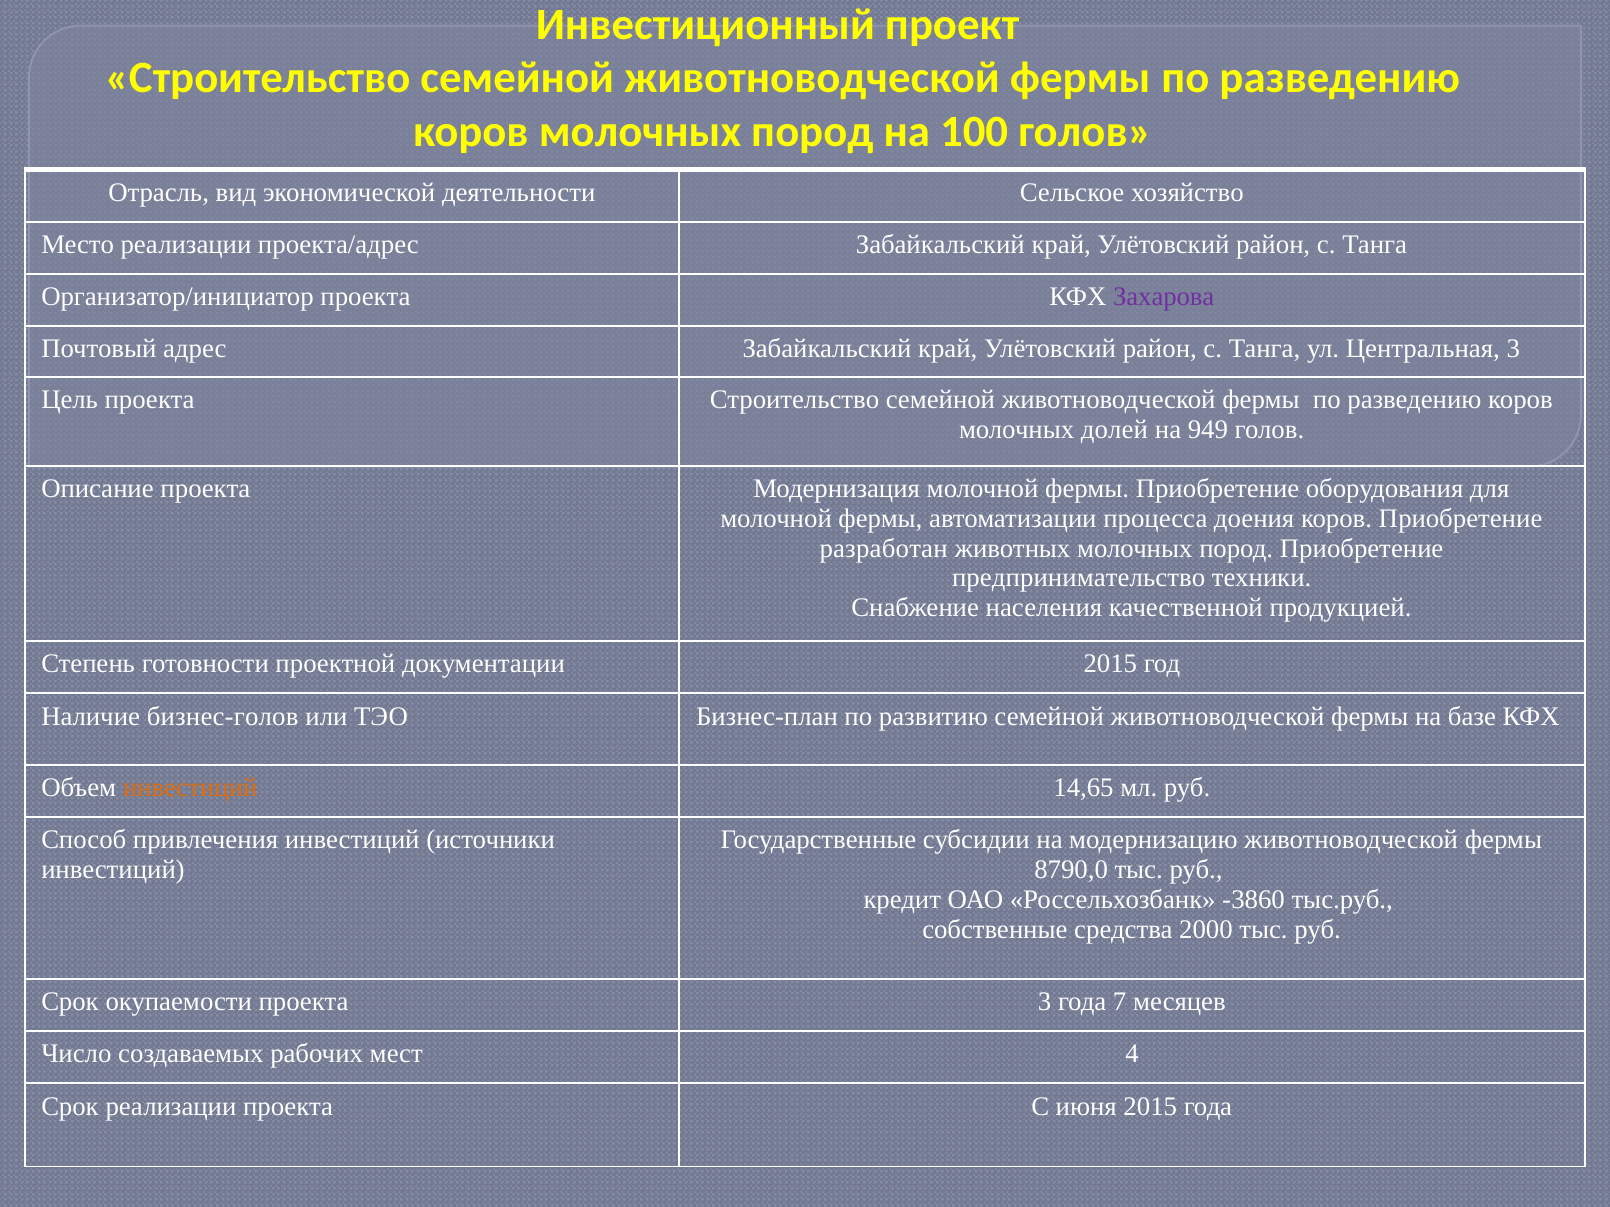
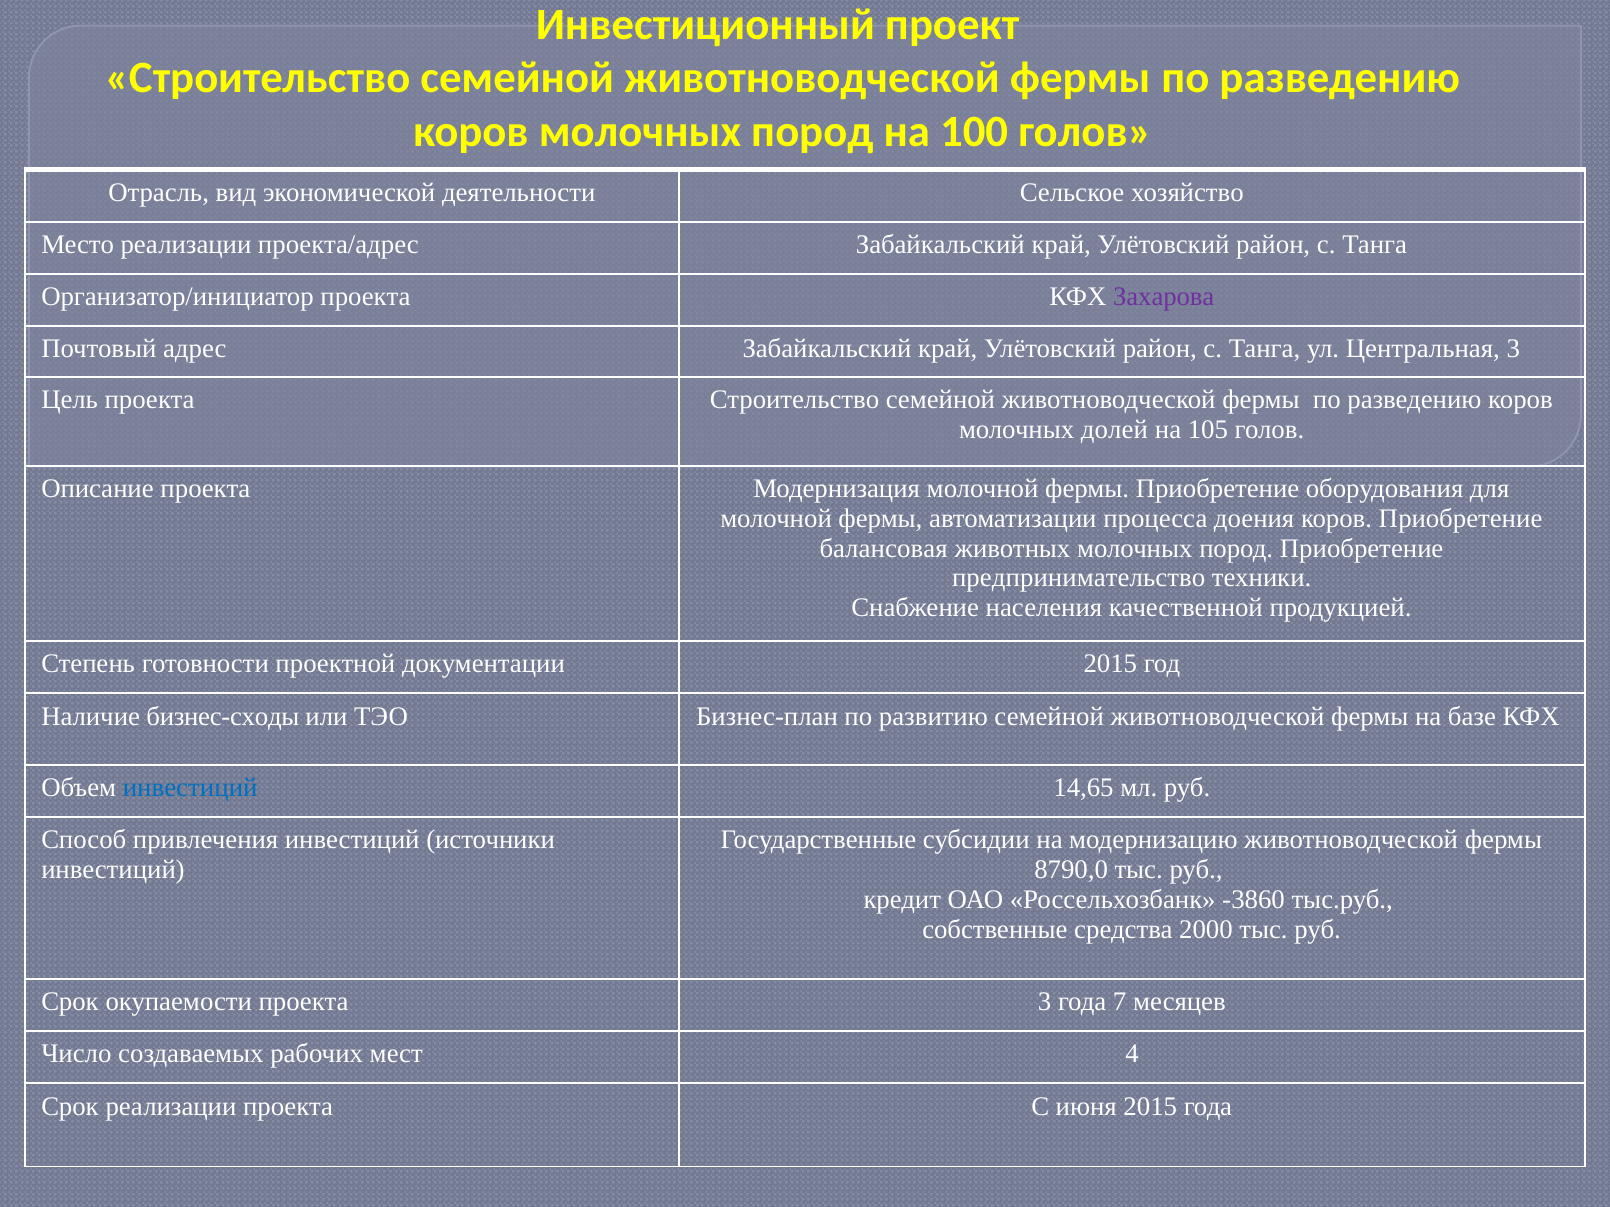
949: 949 -> 105 (1208, 430)
разработан: разработан -> балансовая (884, 549)
бизнес-голов: бизнес-голов -> бизнес-сходы (223, 716)
инвестиций colour: orange -> blue (190, 788)
